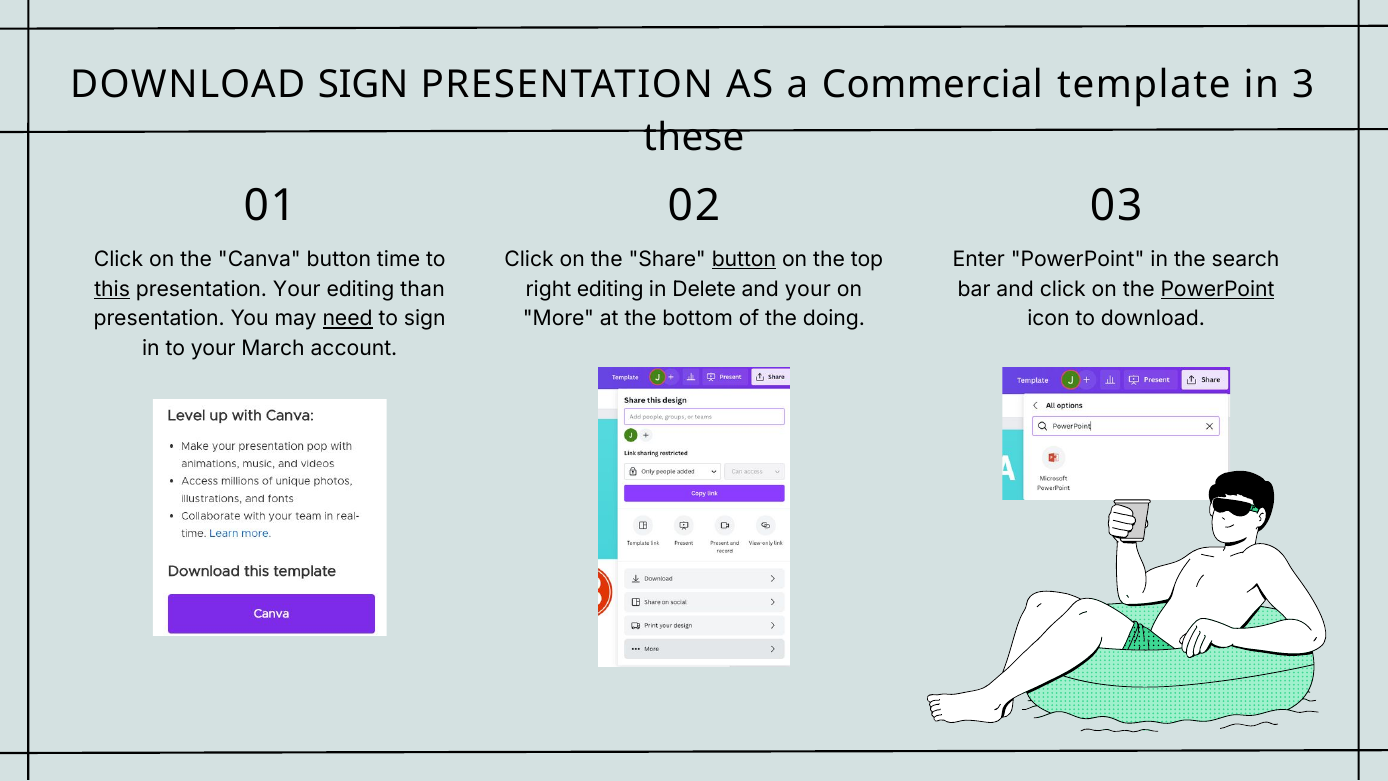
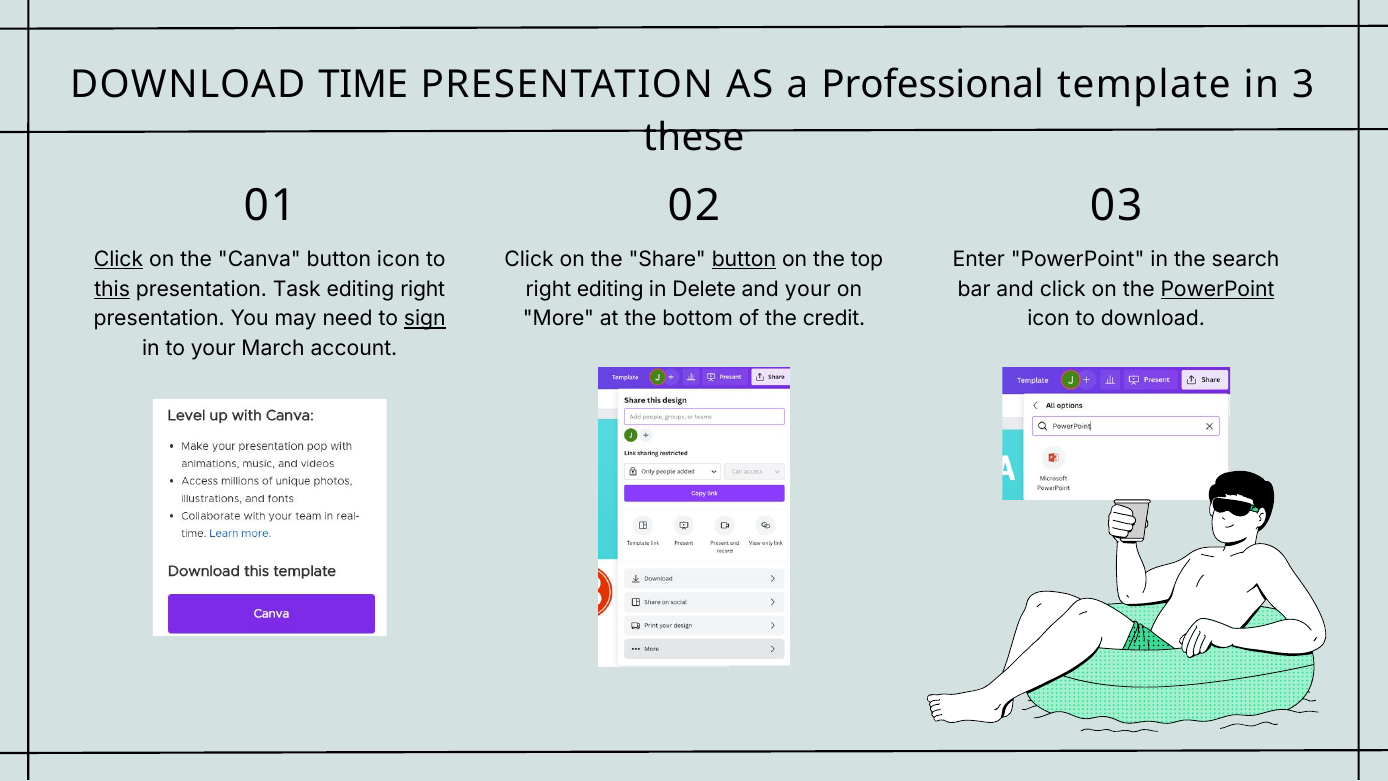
DOWNLOAD SIGN: SIGN -> TIME (363, 85)
Commercial: Commercial -> Professional (933, 85)
Click underline: none -> present (119, 259)
button time: time -> icon (399, 259)
presentation Your: Your -> Task (297, 289)
editing than: than -> right (423, 289)
need underline: present -> none (348, 319)
sign underline: none -> present (425, 319)
doing: doing -> credit (834, 319)
